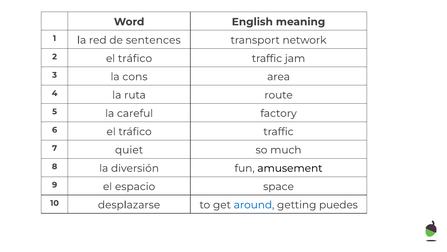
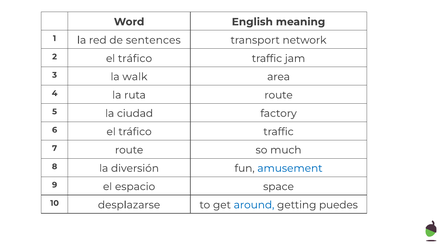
cons: cons -> walk (135, 77)
careful: careful -> ciudad (135, 113)
7 quiet: quiet -> route (129, 150)
amusement colour: black -> blue (290, 168)
